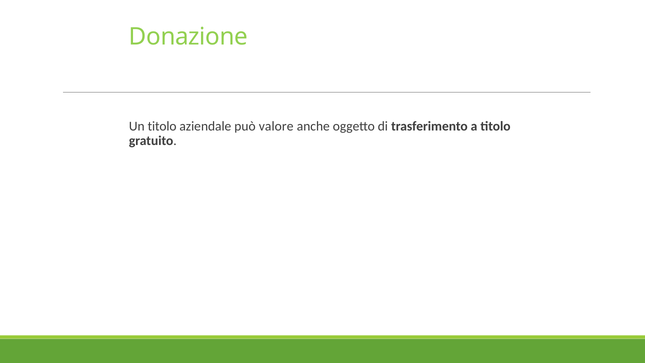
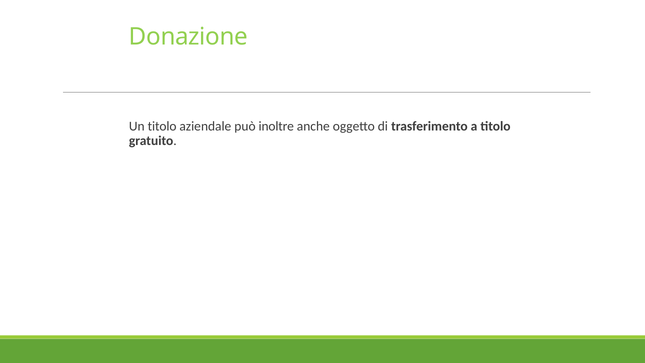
valore: valore -> inoltre (276, 126)
